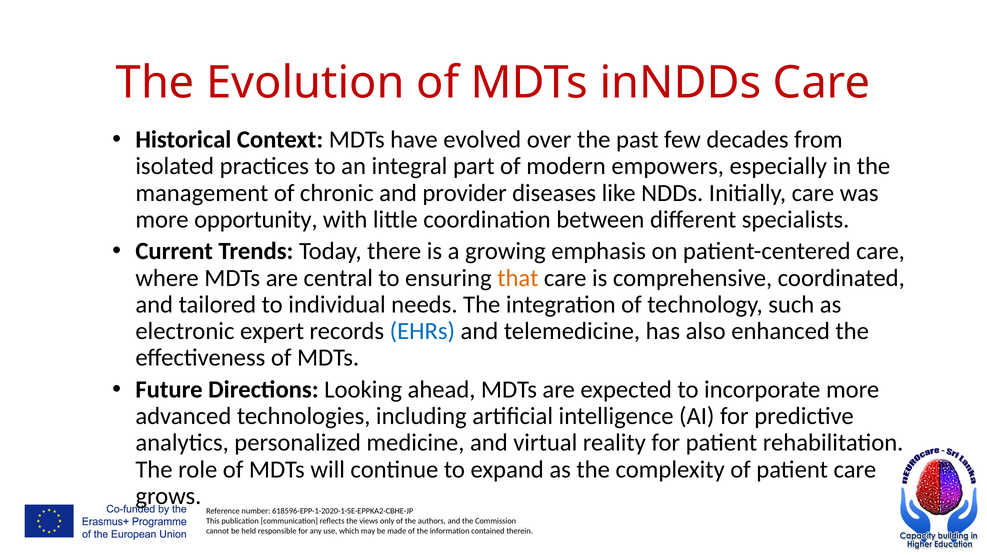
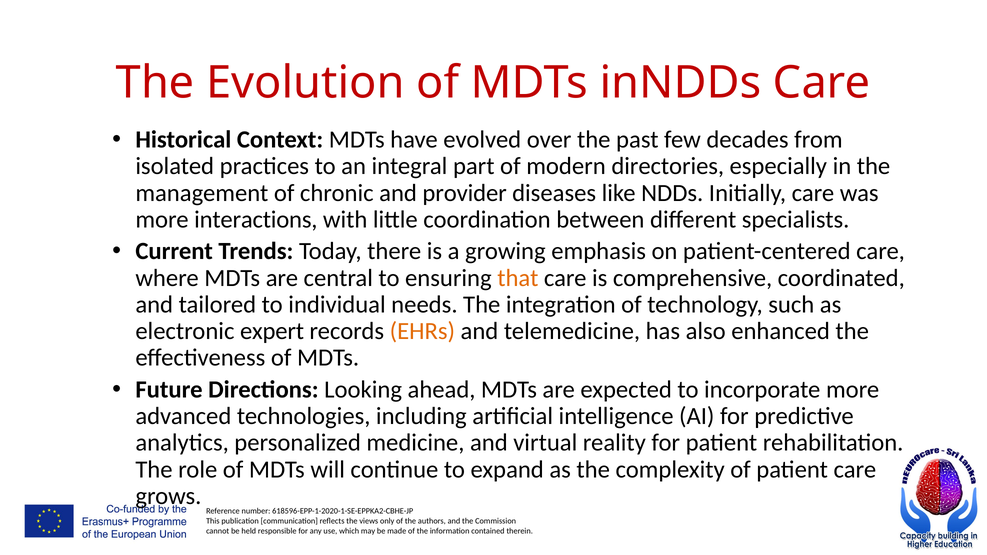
empowers: empowers -> directories (668, 166)
opportunity: opportunity -> interactions (256, 220)
EHRs colour: blue -> orange (422, 331)
